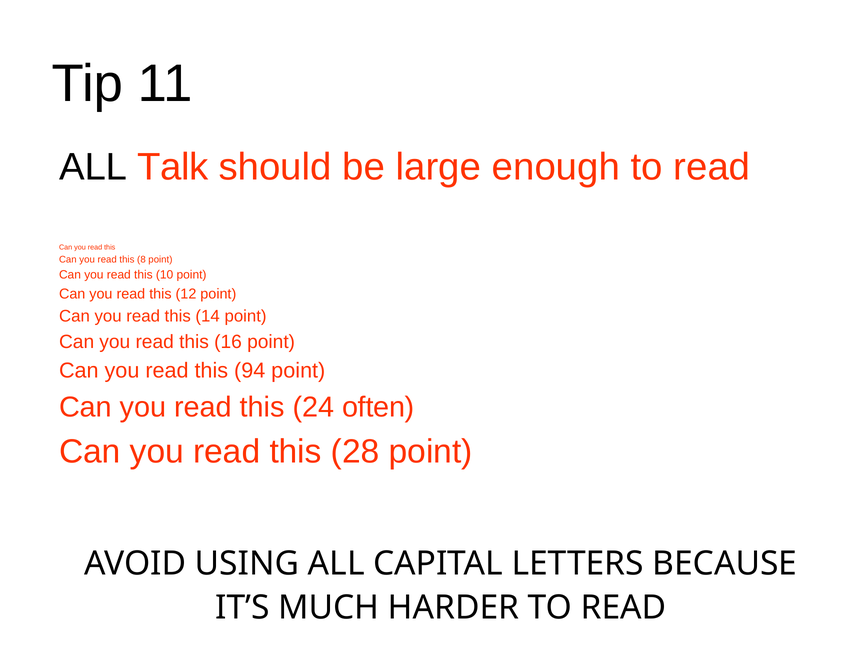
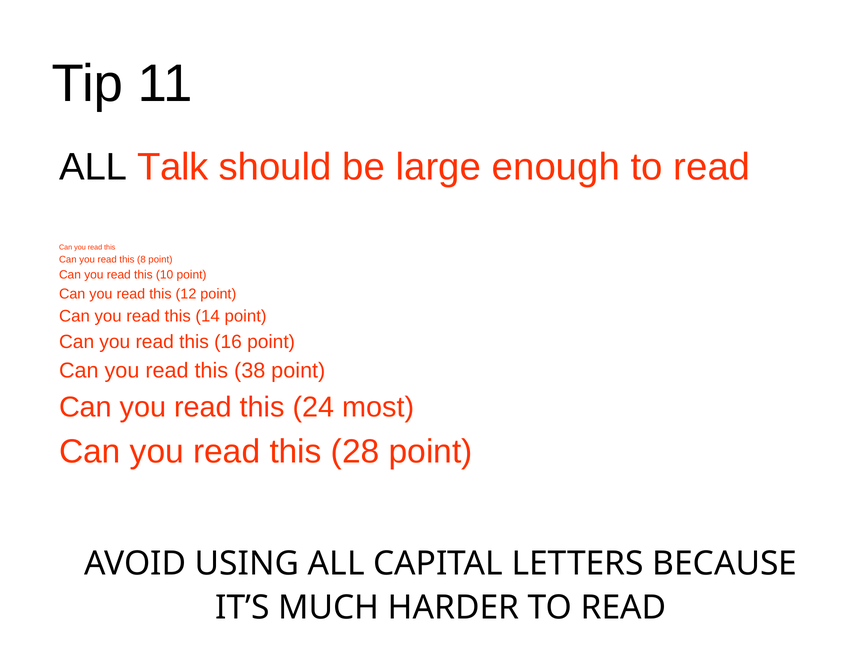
94: 94 -> 38 (250, 371)
often: often -> most (378, 407)
